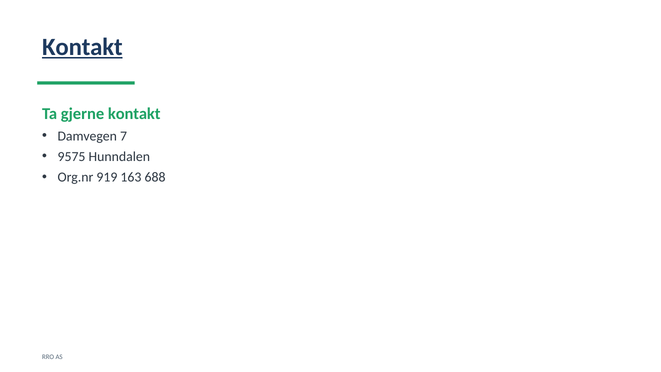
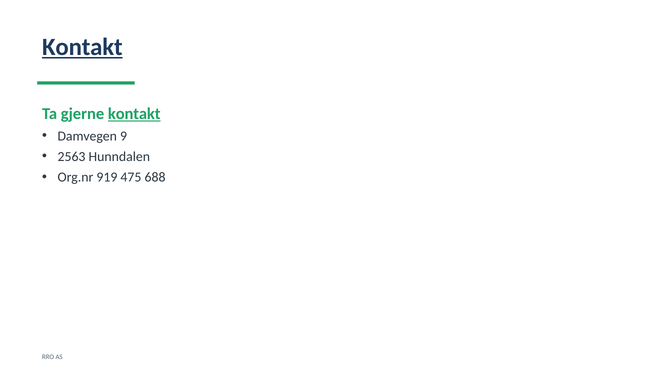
kontakt underline: none -> present (134, 114)
7: 7 -> 9 (124, 136)
9575: 9575 -> 2563 (72, 157)
163: 163 -> 475 (131, 177)
